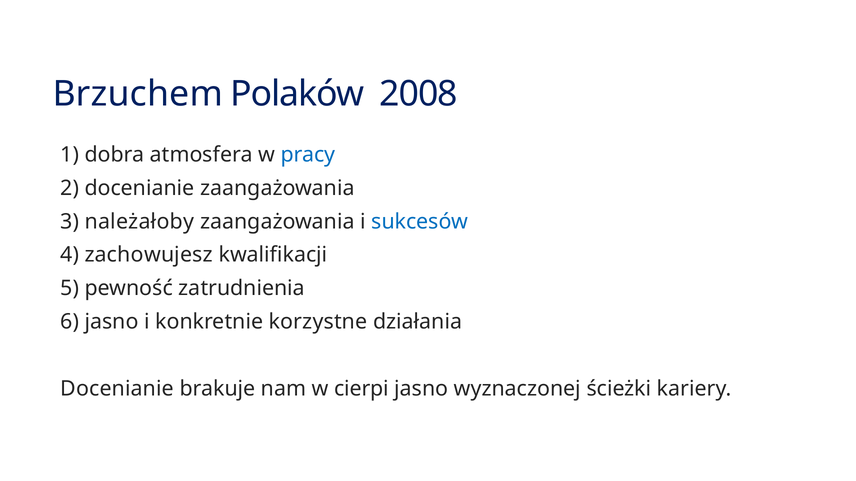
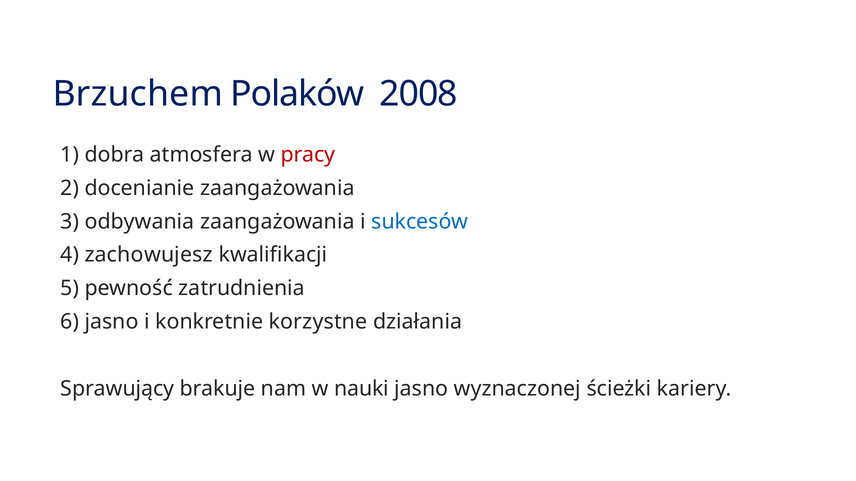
pracy colour: blue -> red (308, 155)
należałoby: należałoby -> odbywania (140, 222)
Docenianie: Docenianie -> Sprawujący (117, 389)
cierpi: cierpi -> nauki (361, 389)
